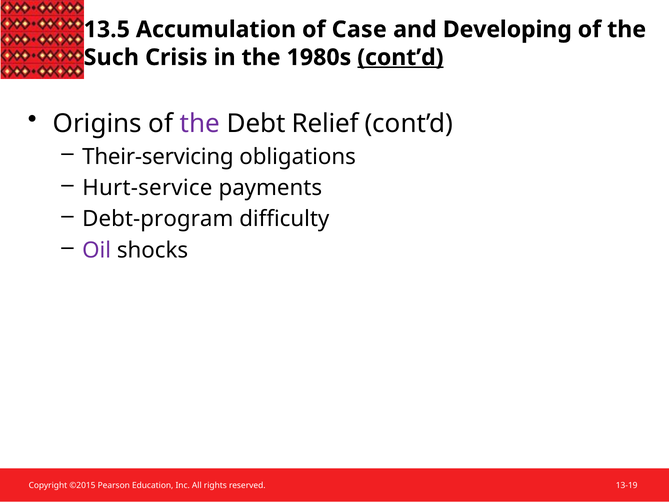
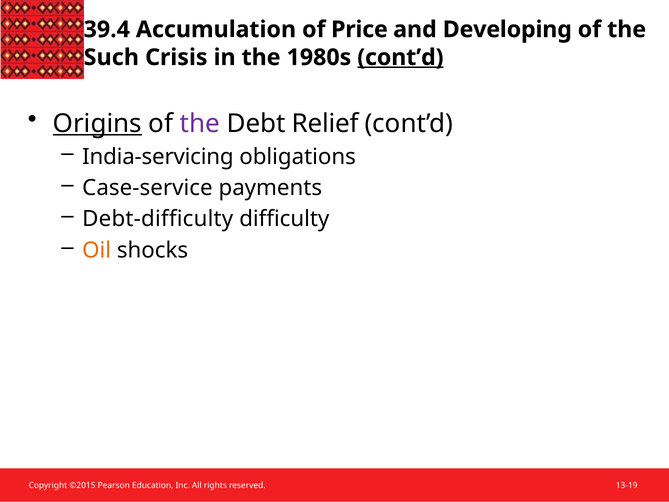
13.5: 13.5 -> 39.4 (107, 29)
Case: Case -> Price (359, 29)
Origins underline: none -> present (97, 123)
Their-servicing: Their-servicing -> India-servicing (158, 157)
Hurt-service: Hurt-service -> Case-service (147, 188)
Debt-program: Debt-program -> Debt-difficulty (158, 219)
Oil colour: purple -> orange (97, 250)
